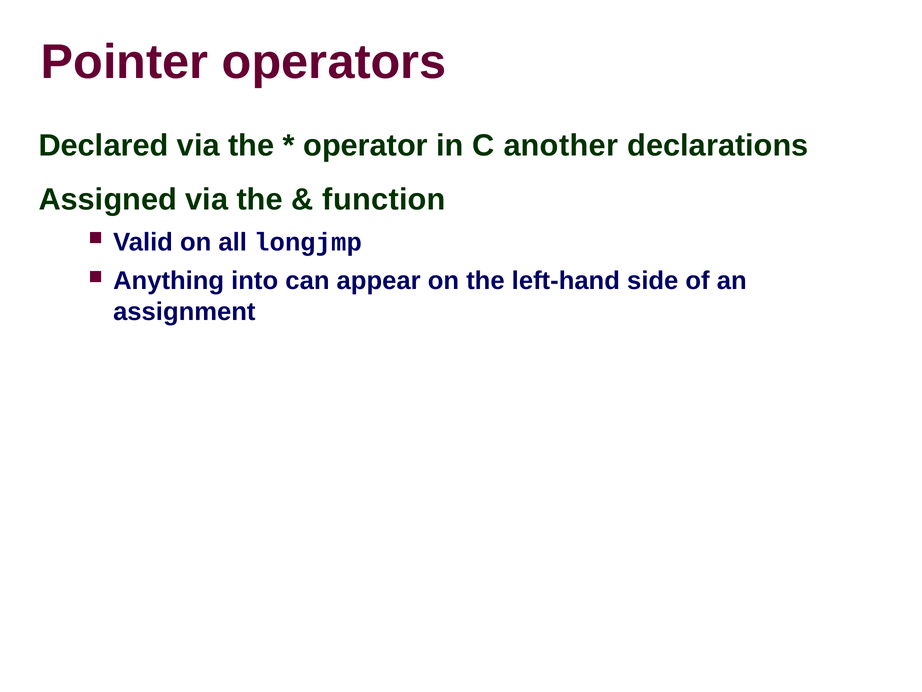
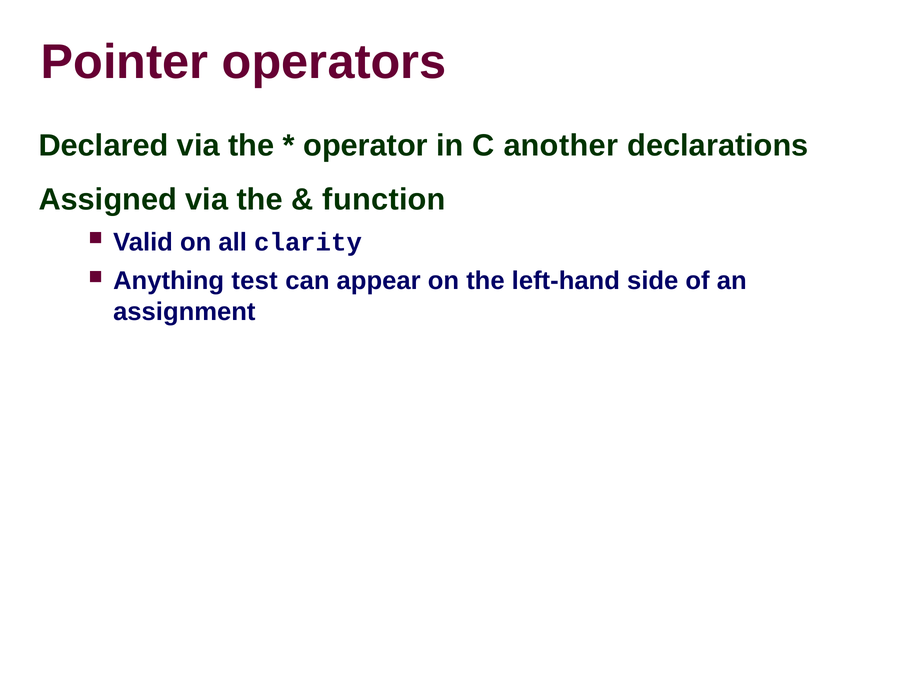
longjmp: longjmp -> clarity (308, 242)
into: into -> test (255, 281)
